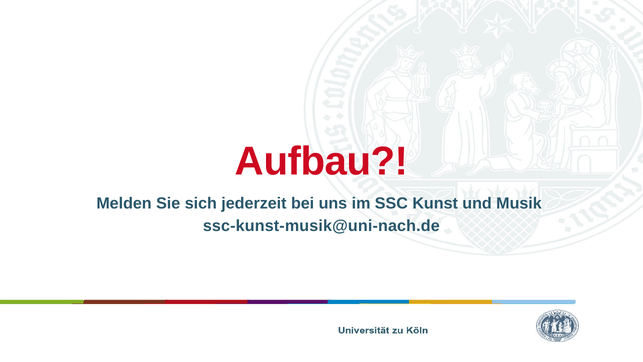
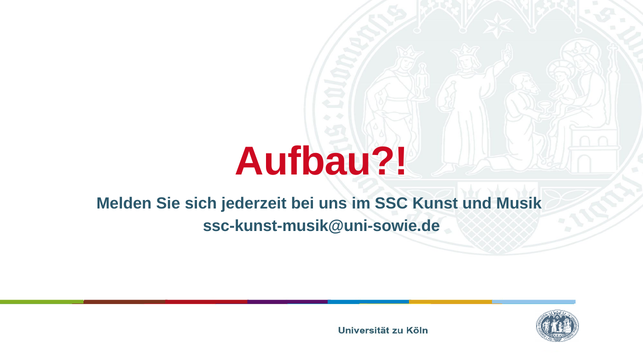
ssc-kunst-musik@uni-nach.de: ssc-kunst-musik@uni-nach.de -> ssc-kunst-musik@uni-sowie.de (321, 226)
